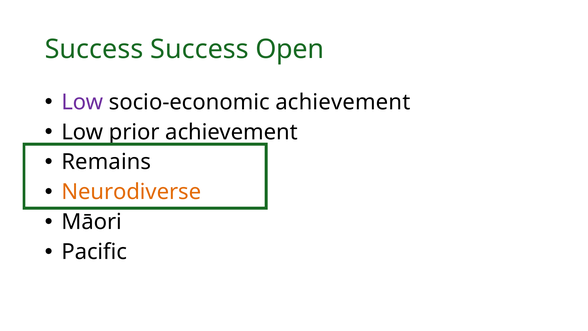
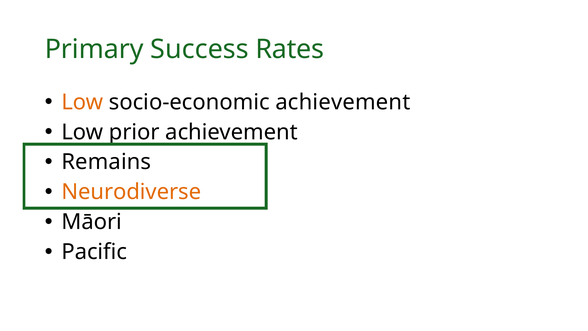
Success: Success -> Primary (94, 49)
Open: Open -> Rates (290, 49)
Low colour: purple -> orange (82, 102)
